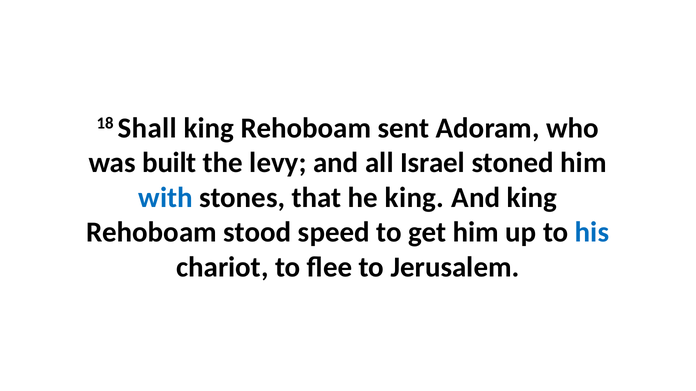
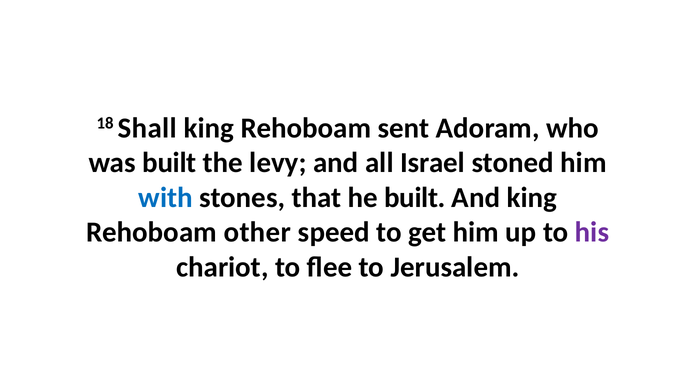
he king: king -> built (415, 198)
stood: stood -> other (257, 233)
his colour: blue -> purple (592, 233)
